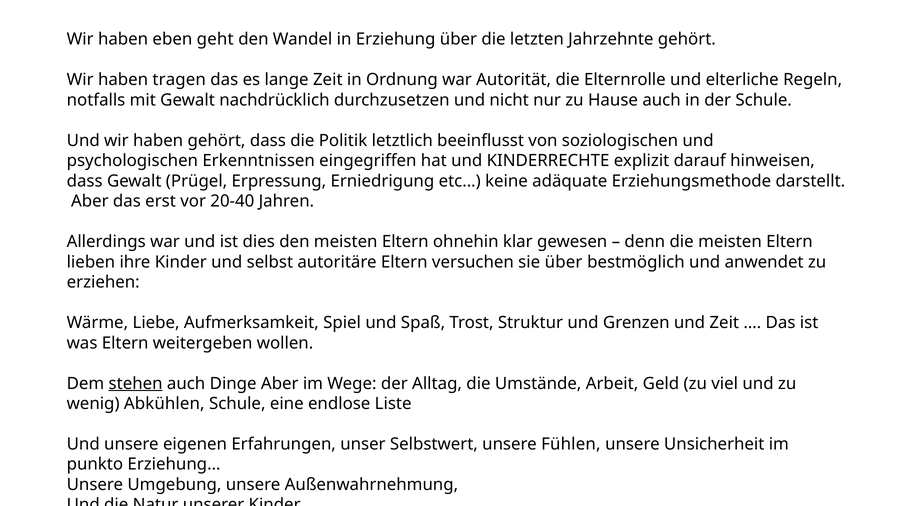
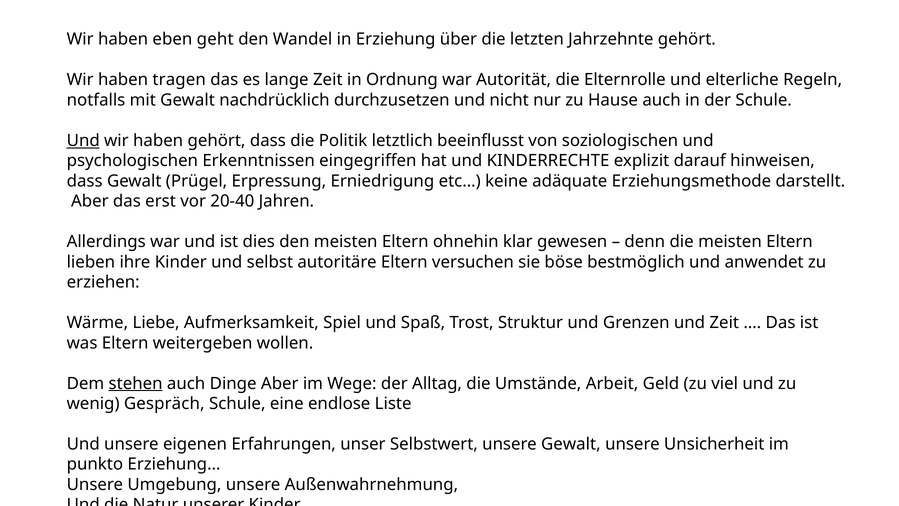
Und underline: none -> present (83, 140)
sie über: über -> böse (564, 262)
Abkühlen: Abkühlen -> Gespräch (164, 403)
unsere Fühlen: Fühlen -> Gewalt (571, 444)
